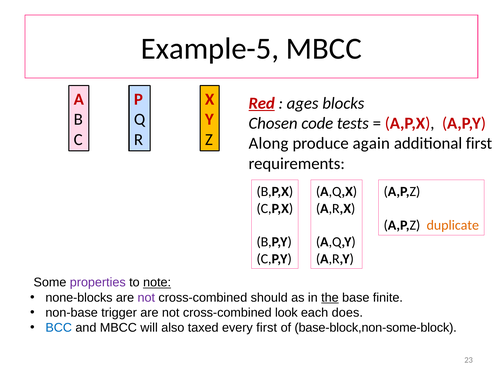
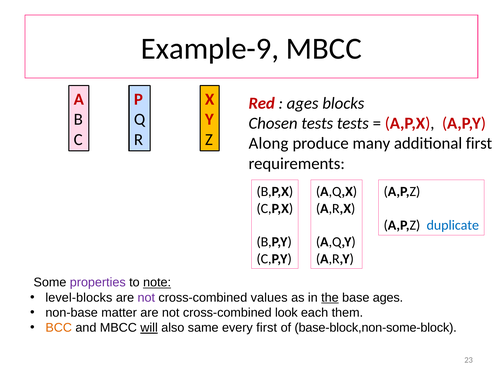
Example-5: Example-5 -> Example-9 (210, 49)
Red underline: present -> none (262, 103)
Chosen code: code -> tests (317, 123)
again: again -> many (371, 144)
duplicate colour: orange -> blue (453, 225)
none-blocks: none-blocks -> level-blocks (79, 298)
should: should -> values (269, 298)
base finite: finite -> ages (388, 298)
trigger: trigger -> matter (119, 313)
does: does -> them (347, 313)
BCC colour: blue -> orange (59, 328)
will underline: none -> present (149, 328)
taxed: taxed -> same (203, 328)
